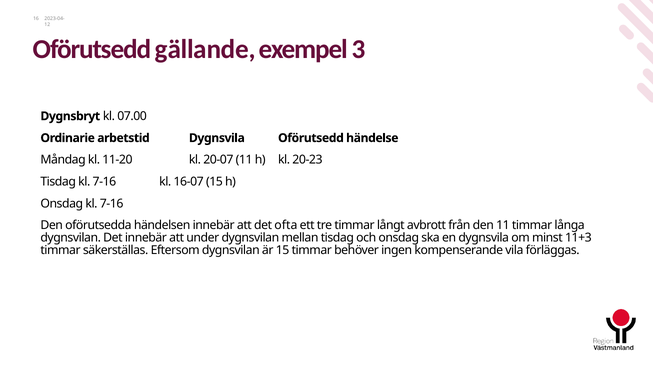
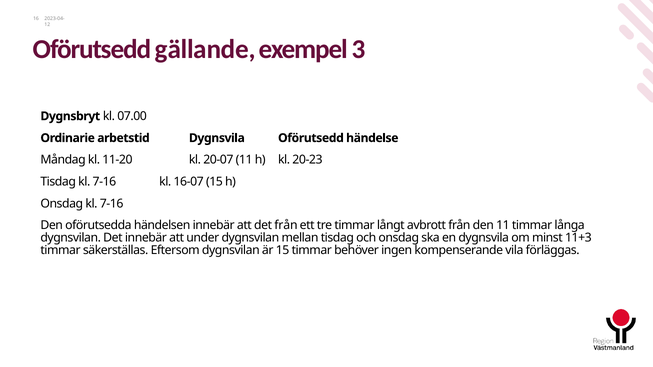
det ofta: ofta -> från (286, 226)
